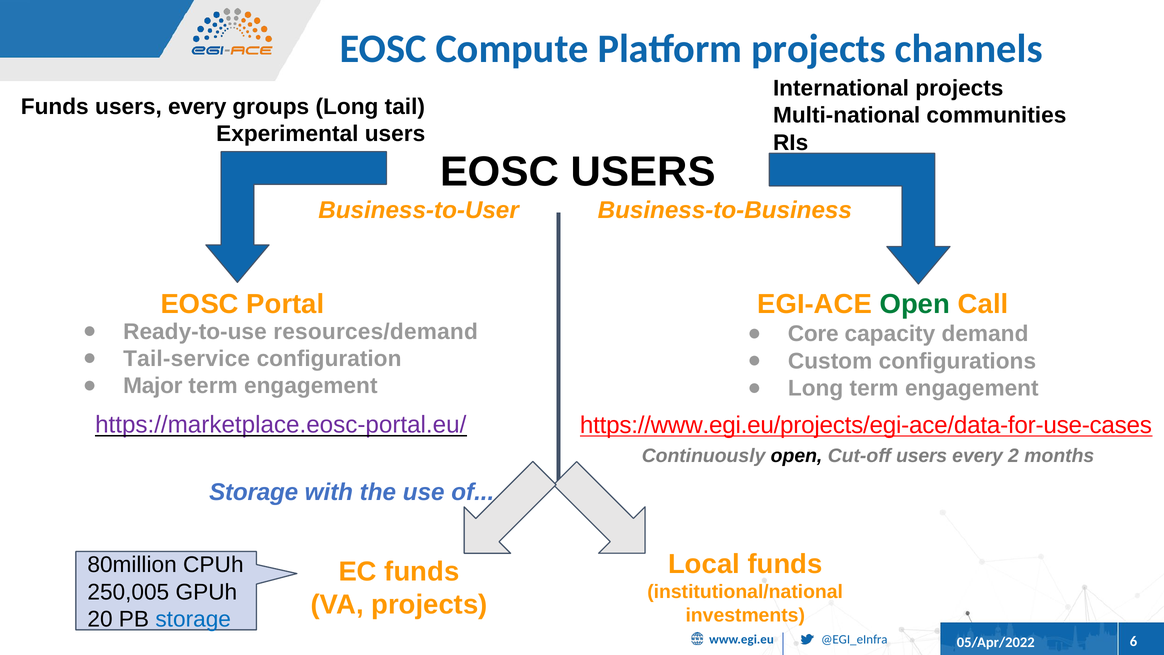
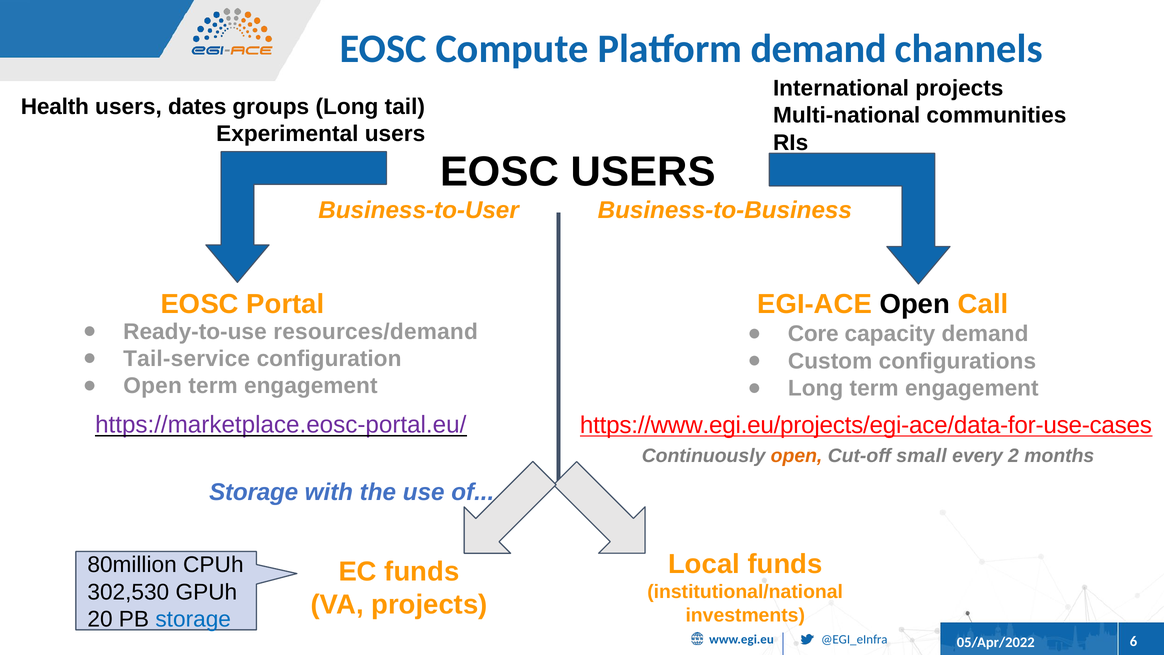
Platform projects: projects -> demand (819, 49)
Funds: Funds -> Health (55, 107)
every: every -> dates (197, 107)
Open colour: green -> black (915, 304)
Major: Major -> Open (153, 386)
open colour: black -> orange (797, 456)
Cut-off users: users -> small (921, 456)
250,005: 250,005 -> 302,530 (128, 592)
